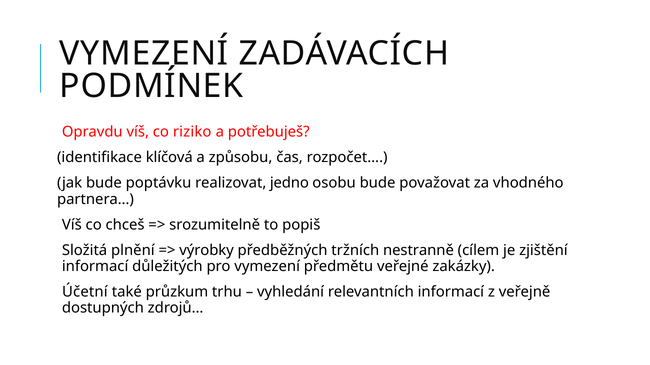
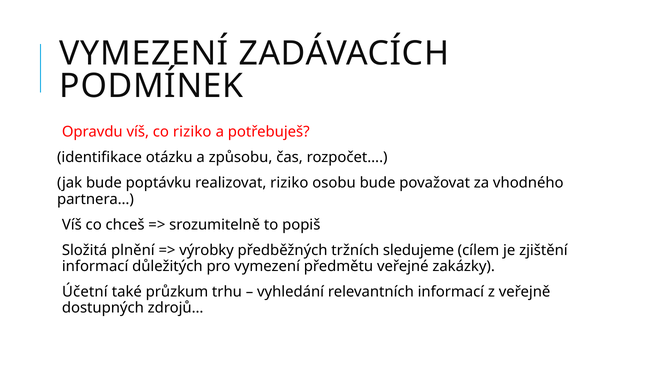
klíčová: klíčová -> otázku (169, 158)
realizovat jedno: jedno -> riziko (289, 183)
nestranně: nestranně -> sledujeme (419, 251)
